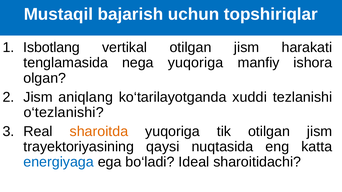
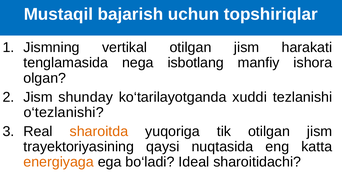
Isbotlang: Isbotlang -> Jismning (52, 48)
nega yuqoriga: yuqoriga -> isbotlang (196, 63)
aniqlang: aniqlang -> shunday (86, 97)
energiyaga colour: blue -> orange (59, 162)
